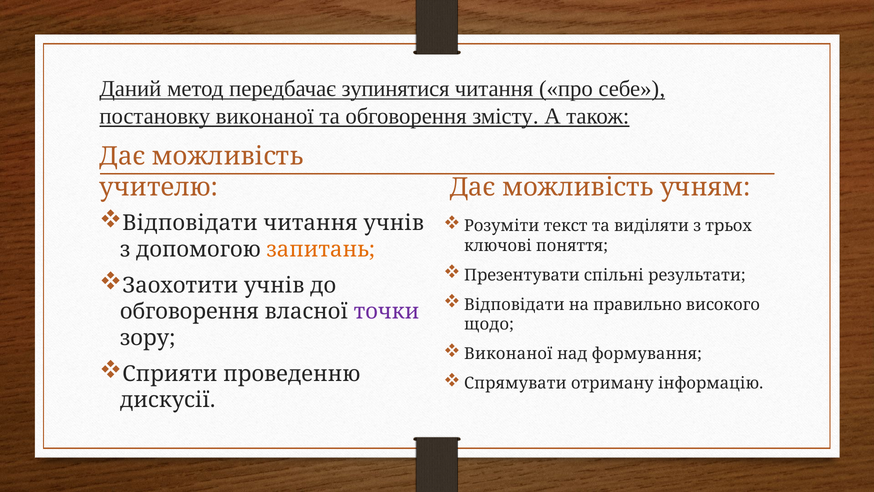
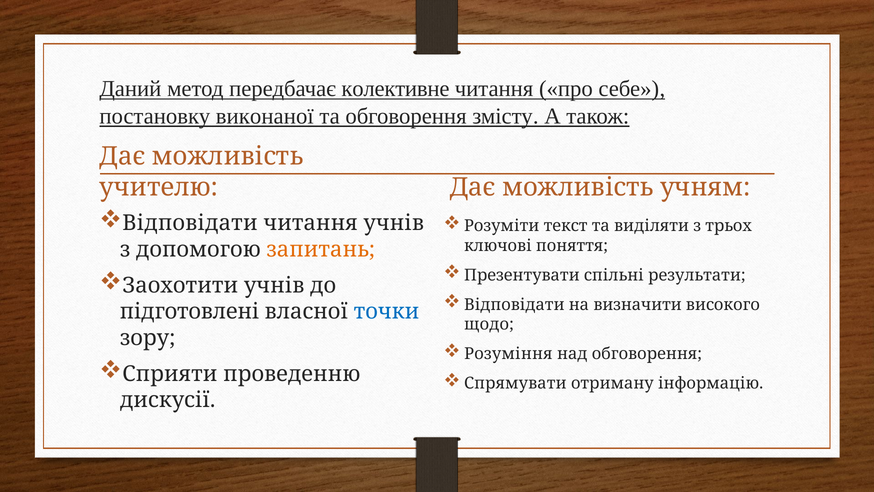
зупинятися: зупинятися -> колективне (395, 89)
правильно: правильно -> визначити (638, 304)
обговорення: обговорення -> підготовлені (190, 311)
точки colour: purple -> blue (387, 311)
Виконаної: Виконаної -> Розуміння (508, 354)
над формування: формування -> обговорення (647, 354)
